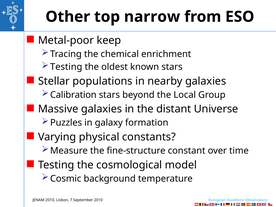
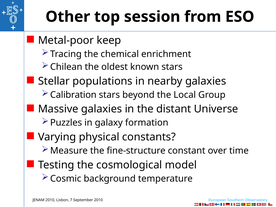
narrow: narrow -> session (152, 17)
Testing: Testing -> Chilean (66, 67)
